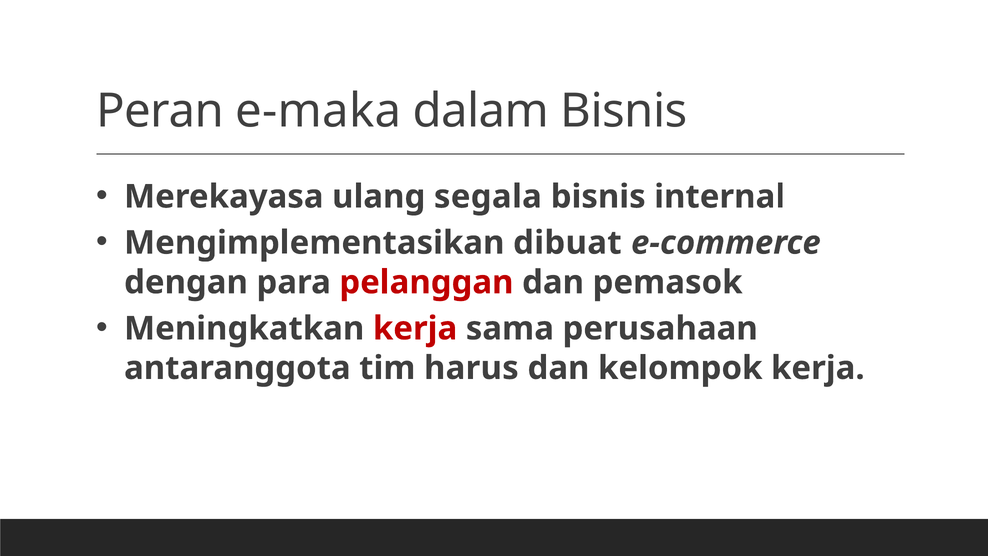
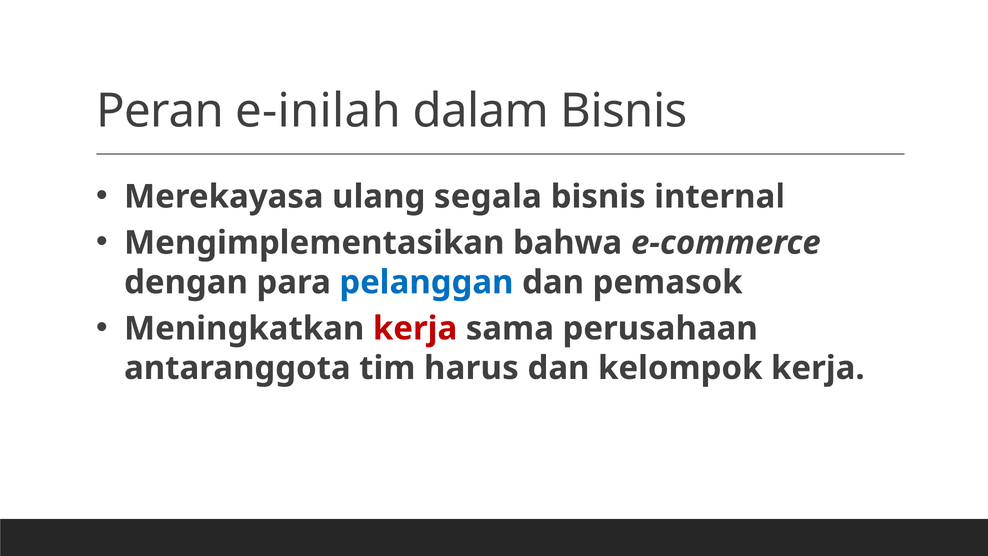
e-maka: e-maka -> e-inilah (318, 111)
dibuat: dibuat -> bahwa (568, 243)
pelanggan colour: red -> blue (426, 282)
